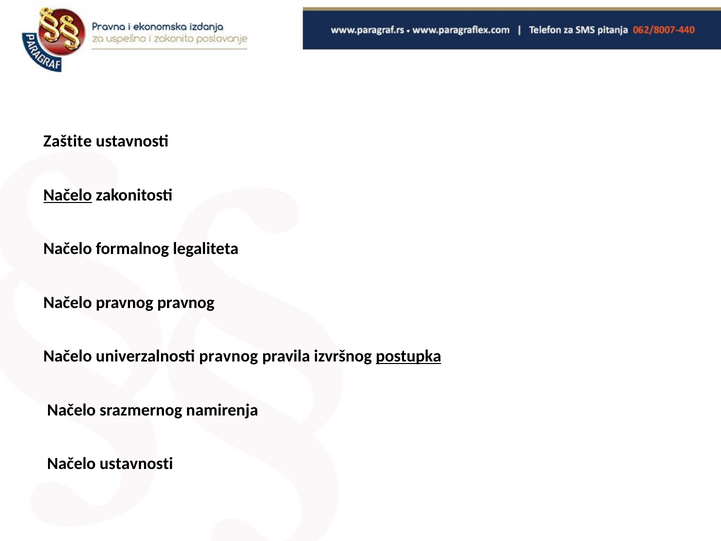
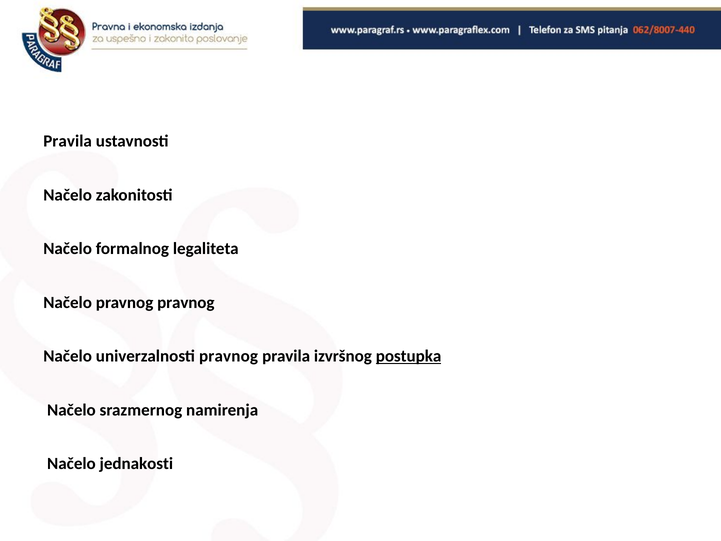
Zaštite: Zaštite -> Pravila (68, 141)
Načelo underline: present -> none (68, 195)
Načelo ustavnosti: ustavnosti -> jednakosti (136, 463)
